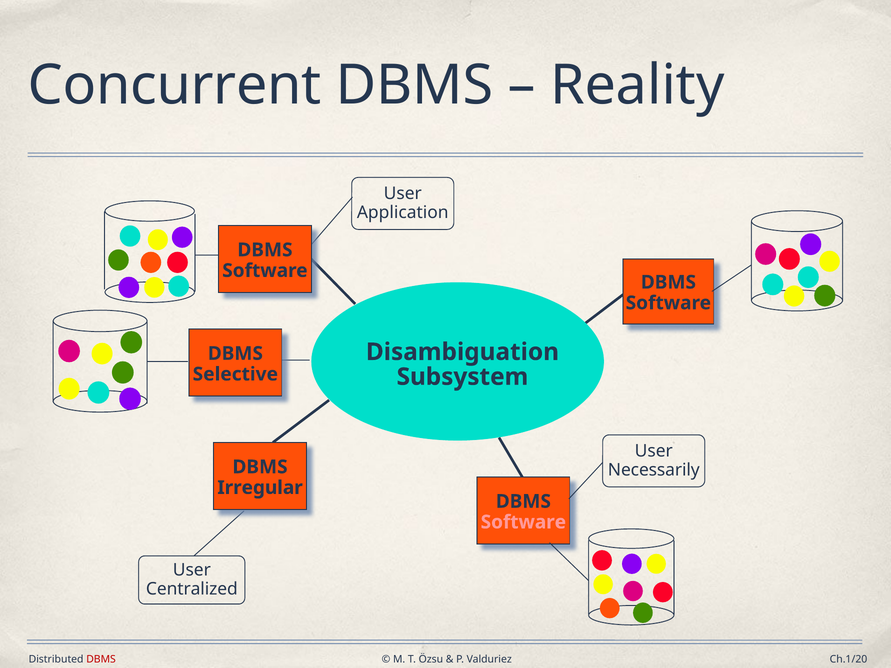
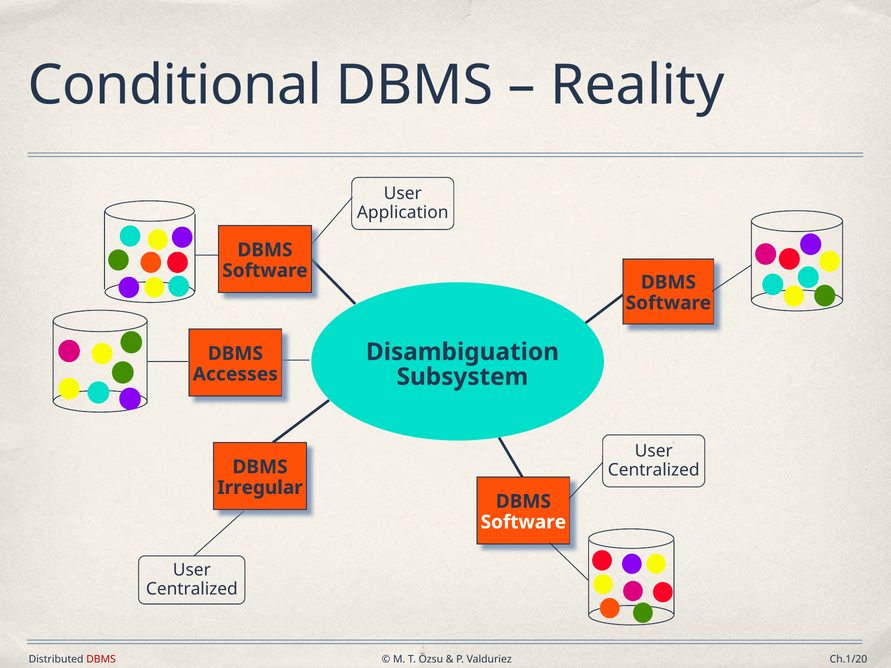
Concurrent: Concurrent -> Conditional (175, 85)
Selective: Selective -> Accesses (235, 374)
Necessarily: Necessarily -> Centralized (654, 470)
Software colour: pink -> white (523, 522)
